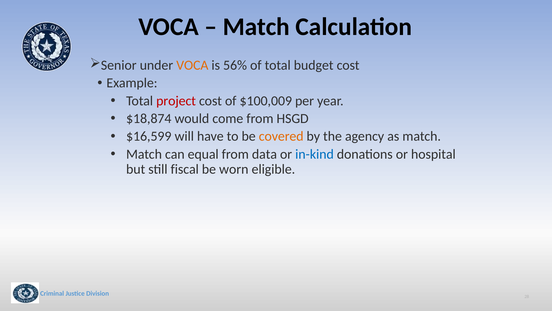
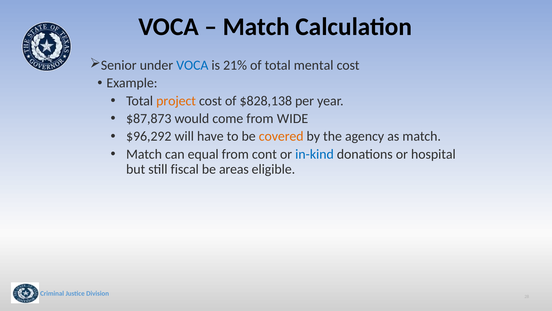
VOCA colour: orange -> blue (192, 65)
56%: 56% -> 21% (235, 65)
budget: budget -> mental (314, 65)
project colour: red -> orange (176, 101)
$100,009: $100,009 -> $828,138 (266, 101)
$18,874: $18,874 -> $87,873 (149, 118)
HSGD: HSGD -> WIDE (293, 118)
$16,599: $16,599 -> $96,292 (149, 136)
data: data -> cont (264, 154)
worn: worn -> areas (234, 169)
